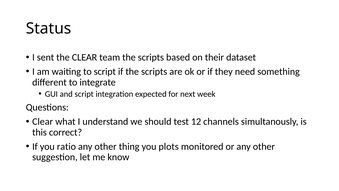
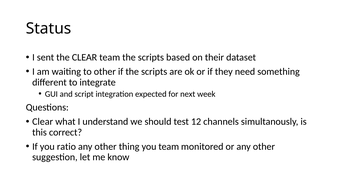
to script: script -> other (105, 71)
you plots: plots -> team (169, 146)
